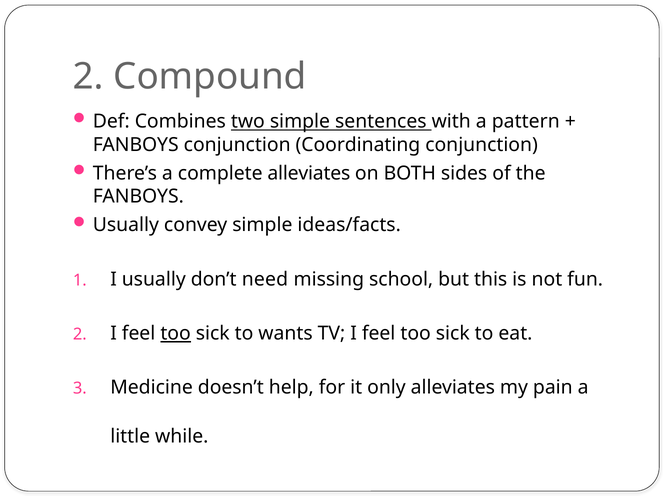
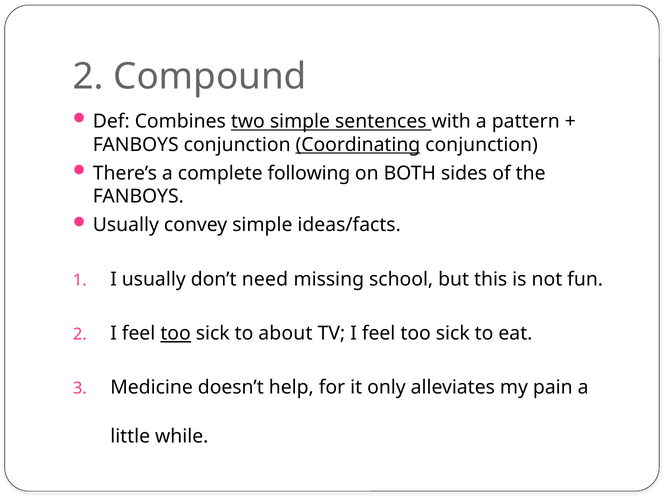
Coordinating underline: none -> present (358, 145)
complete alleviates: alleviates -> following (309, 173)
wants: wants -> about (285, 333)
